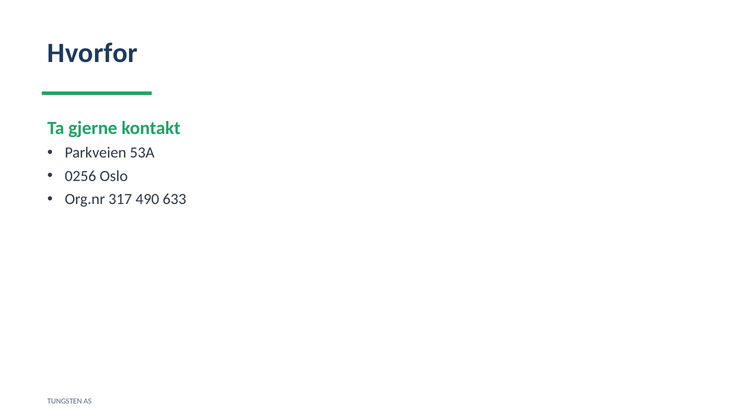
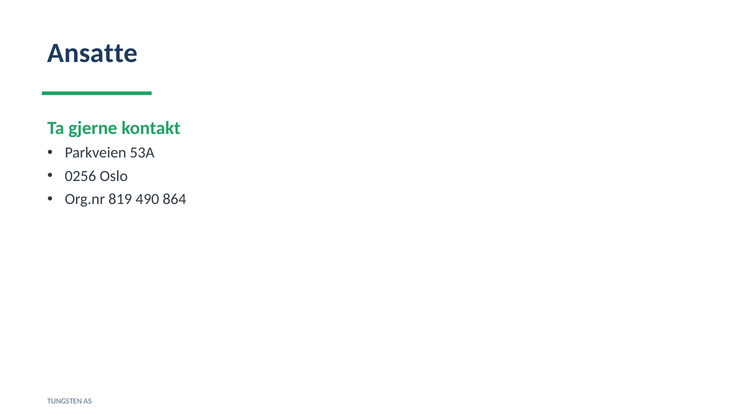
Hvorfor: Hvorfor -> Ansatte (93, 53)
317: 317 -> 819 (120, 200)
633: 633 -> 864 (175, 200)
